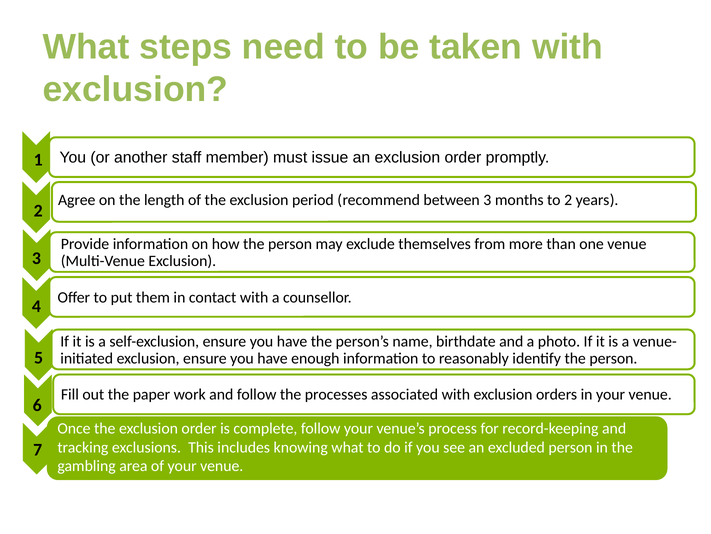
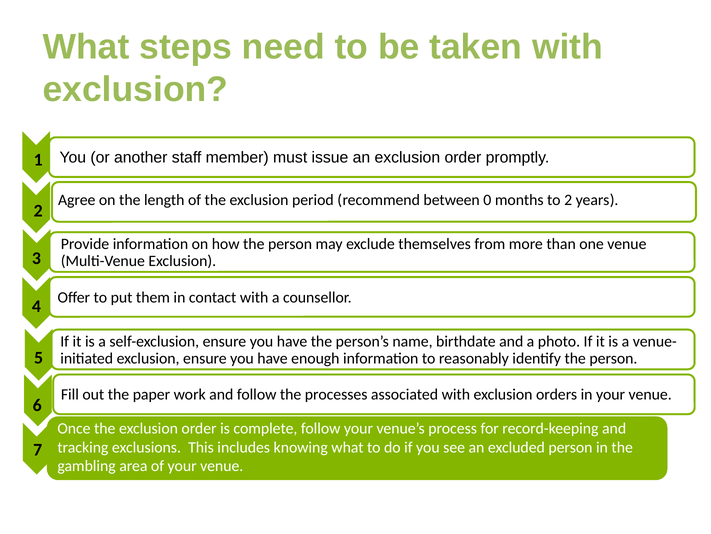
between 3: 3 -> 0 (487, 200)
